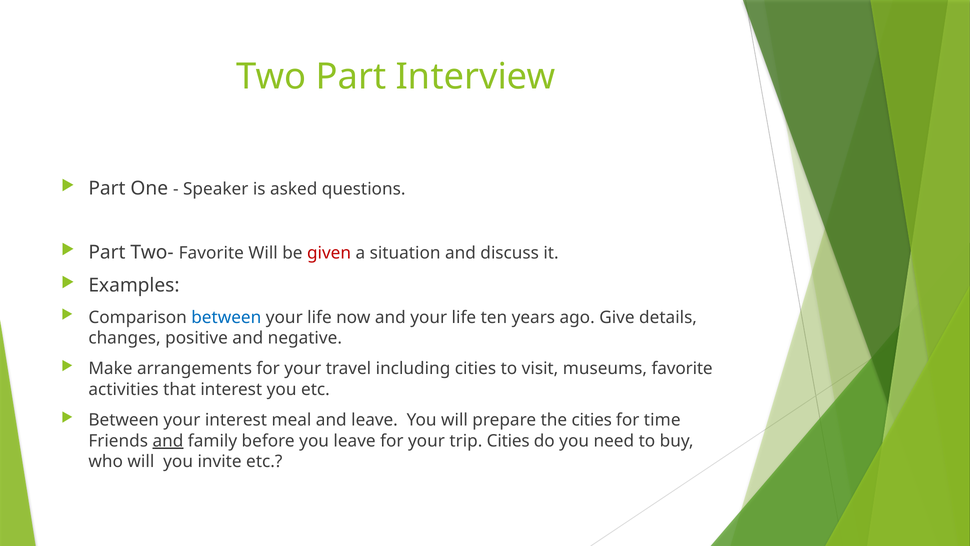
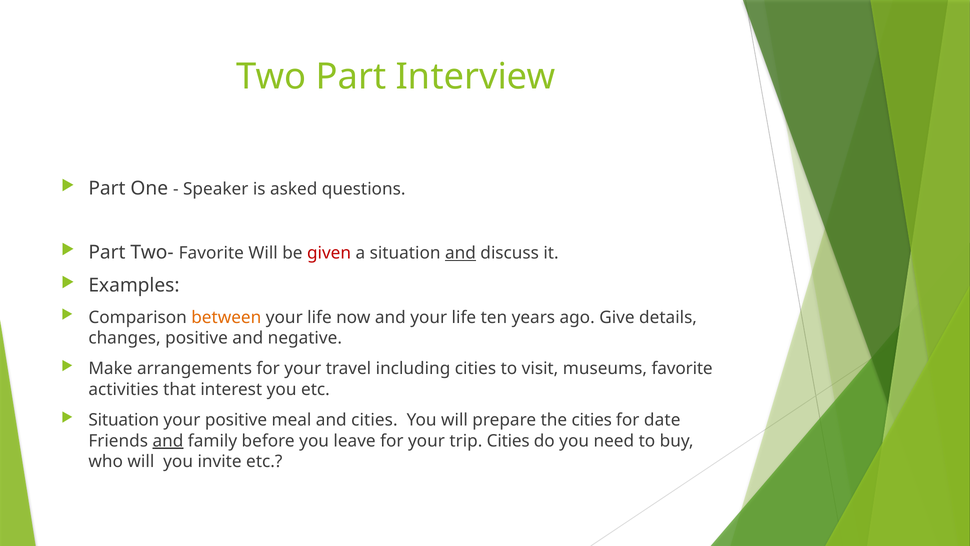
and underline: none -> present (460, 253)
between colour: blue -> orange (226, 317)
Between: Between -> Situation (124, 420)
your interest: interest -> positive (236, 420)
and leave: leave -> cities (374, 420)
time: time -> date (662, 420)
